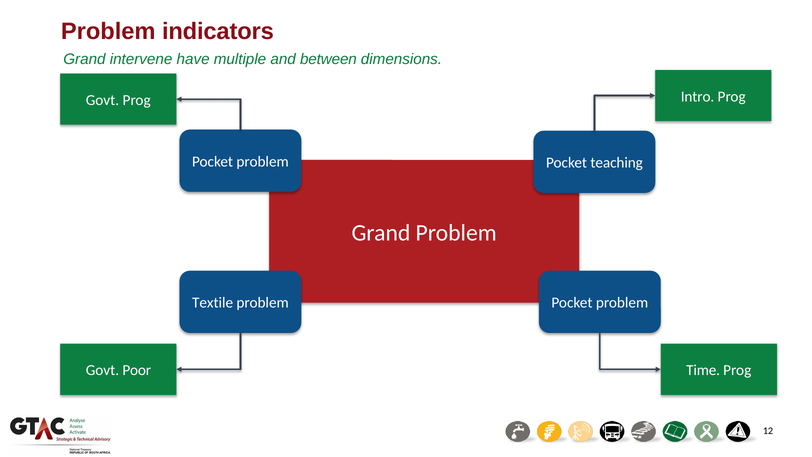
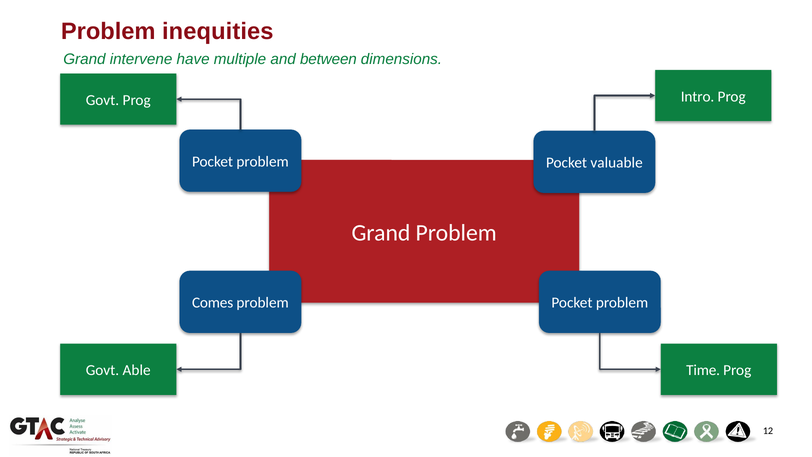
indicators: indicators -> inequities (218, 32)
teaching: teaching -> valuable (617, 163)
Textile: Textile -> Comes (213, 303)
Poor: Poor -> Able (137, 370)
